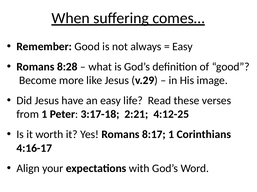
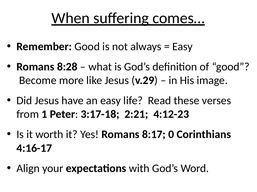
4:12-25: 4:12-25 -> 4:12-23 (171, 115)
8:17 1: 1 -> 0 (171, 135)
